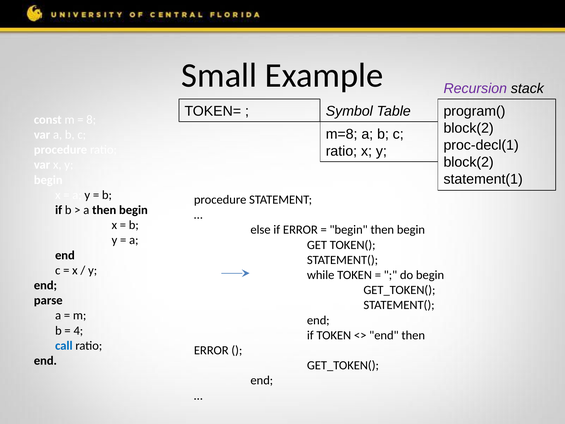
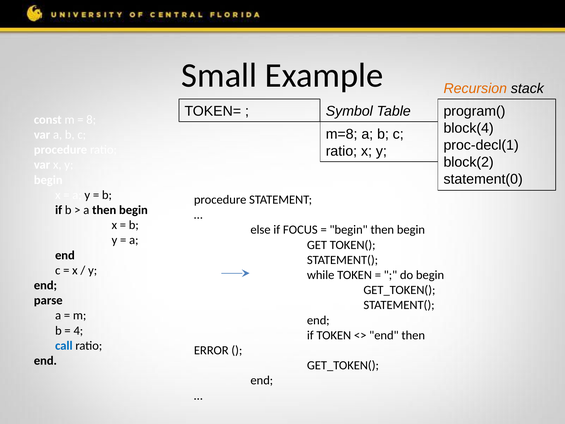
Recursion colour: purple -> orange (475, 88)
block(2: block(2 -> block(4 (469, 128)
statement(1: statement(1 -> statement(0 (483, 179)
if ERROR: ERROR -> FOCUS (300, 230)
